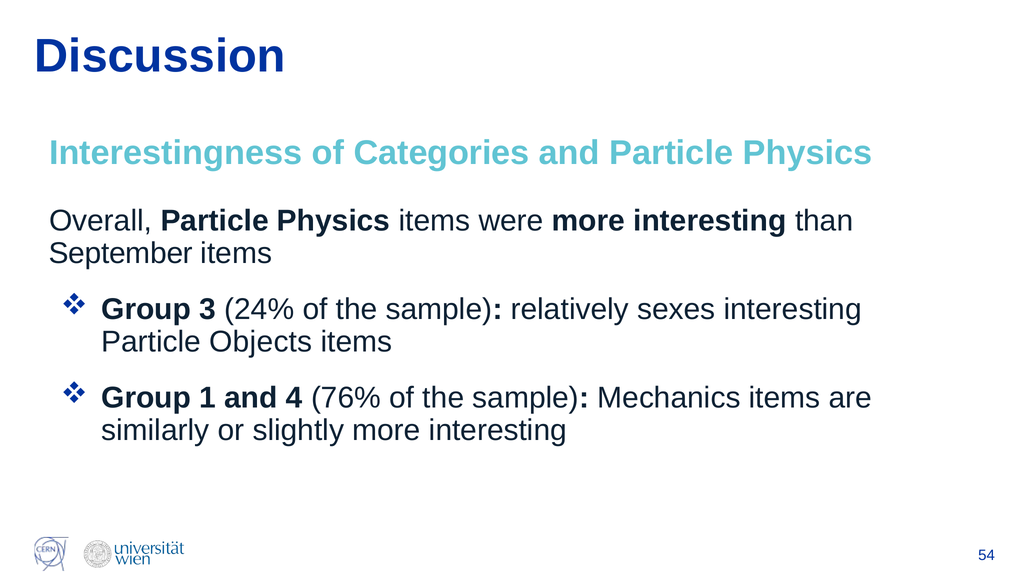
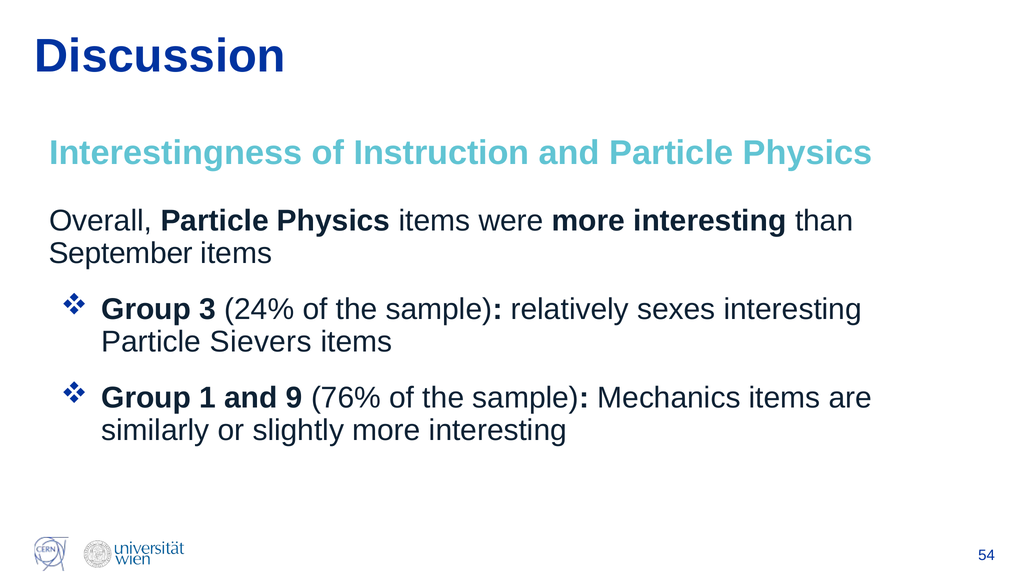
Categories: Categories -> Instruction (442, 153)
Objects: Objects -> Sievers (261, 342)
4: 4 -> 9 (294, 398)
